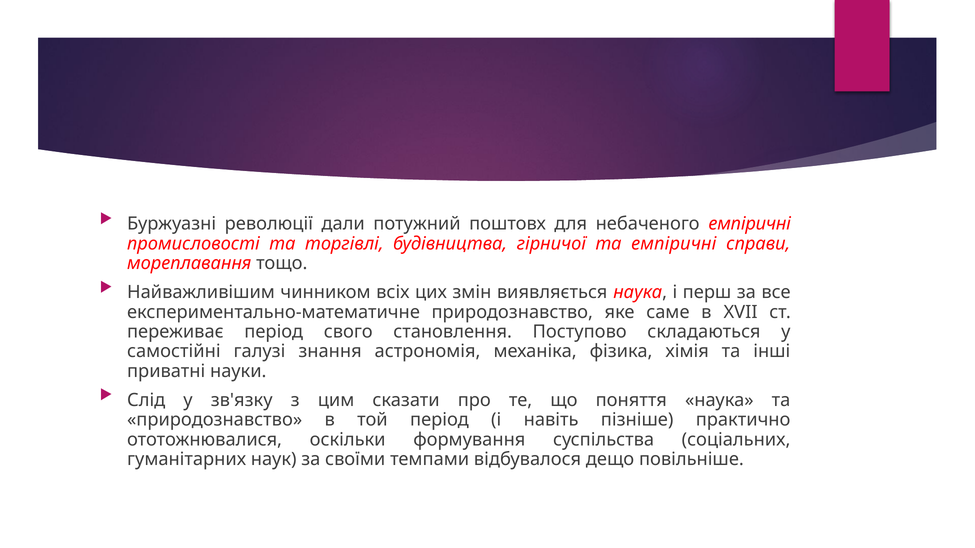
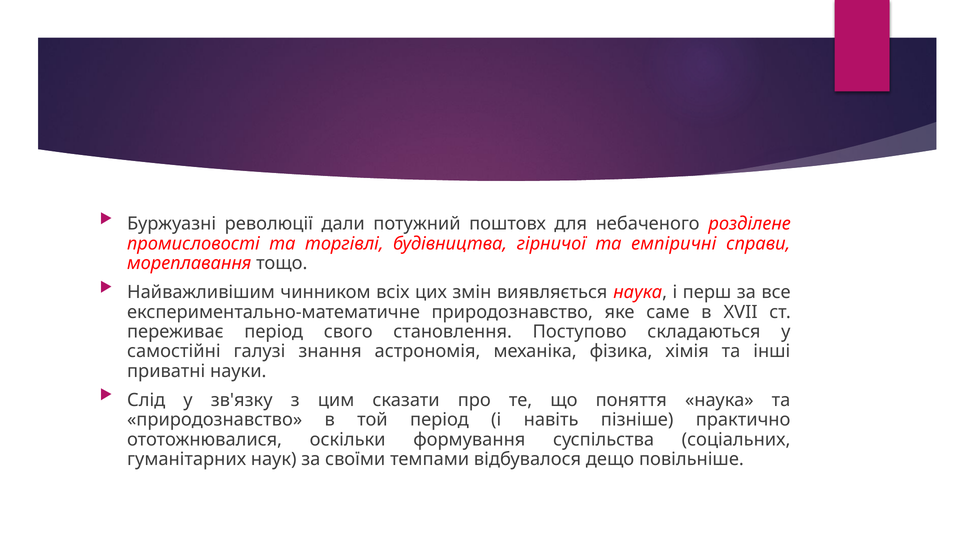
небаченого емпіричні: емпіричні -> розділене (750, 224)
